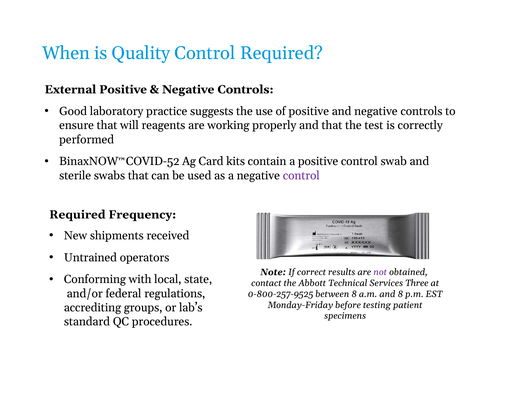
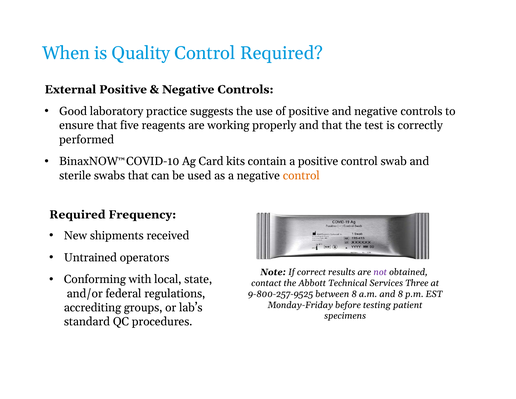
will: will -> five (129, 125)
COVID-52: COVID-52 -> COVID-10 (153, 161)
control colour: purple -> orange (301, 175)
0-800-257-9525: 0-800-257-9525 -> 9-800-257-9525 (281, 294)
